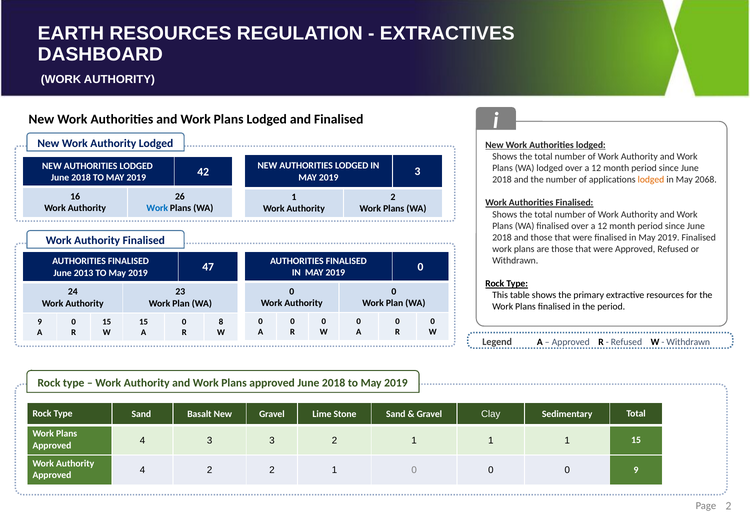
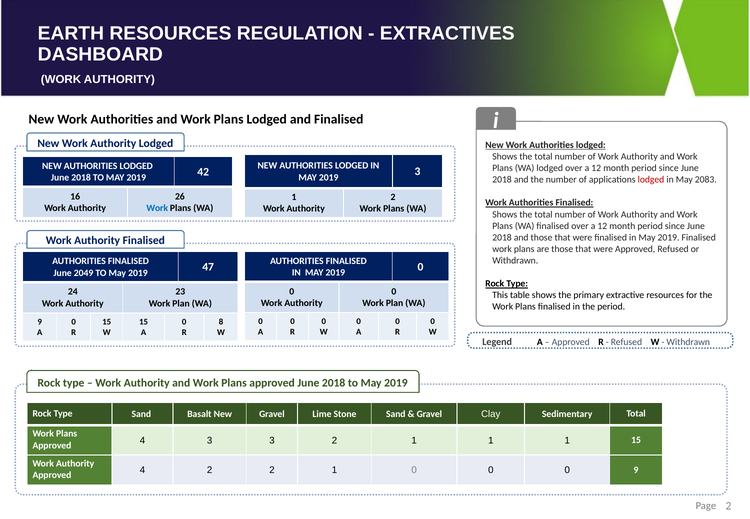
lodged colour: orange -> red (651, 180)
2068: 2068 -> 2083 (706, 180)
2013: 2013 -> 2049 (84, 273)
